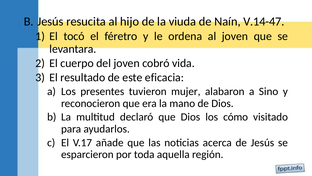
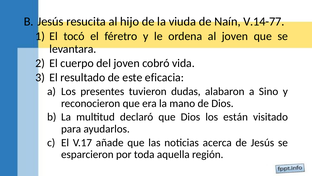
V.14-47: V.14-47 -> V.14-77 (264, 22)
mujer: mujer -> dudas (186, 91)
cómo: cómo -> están (236, 117)
